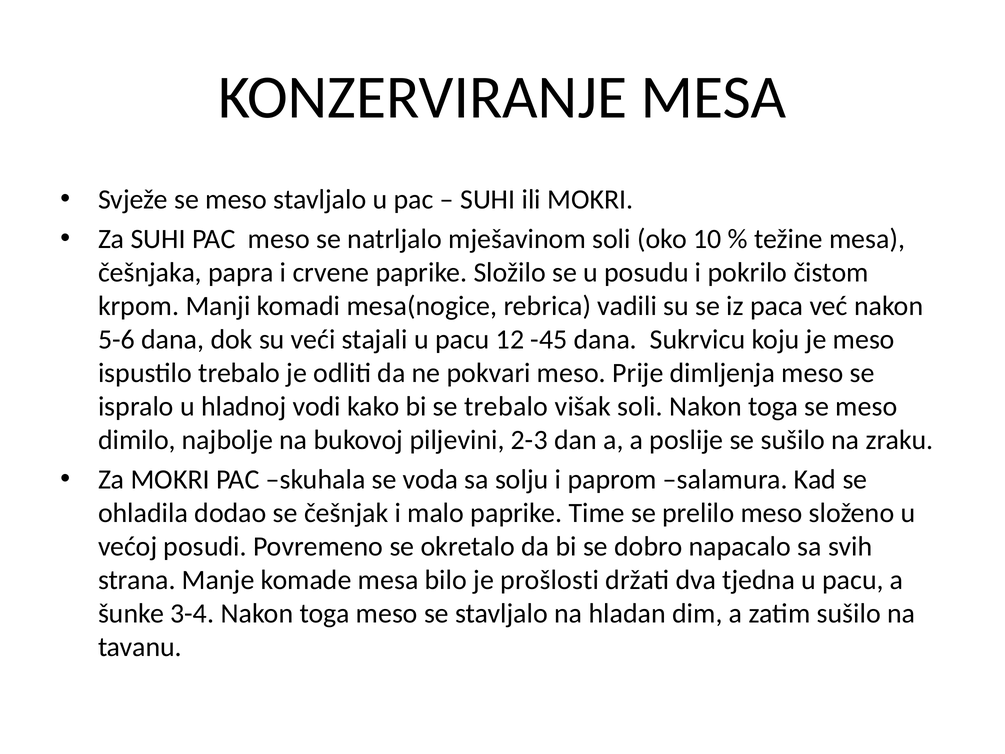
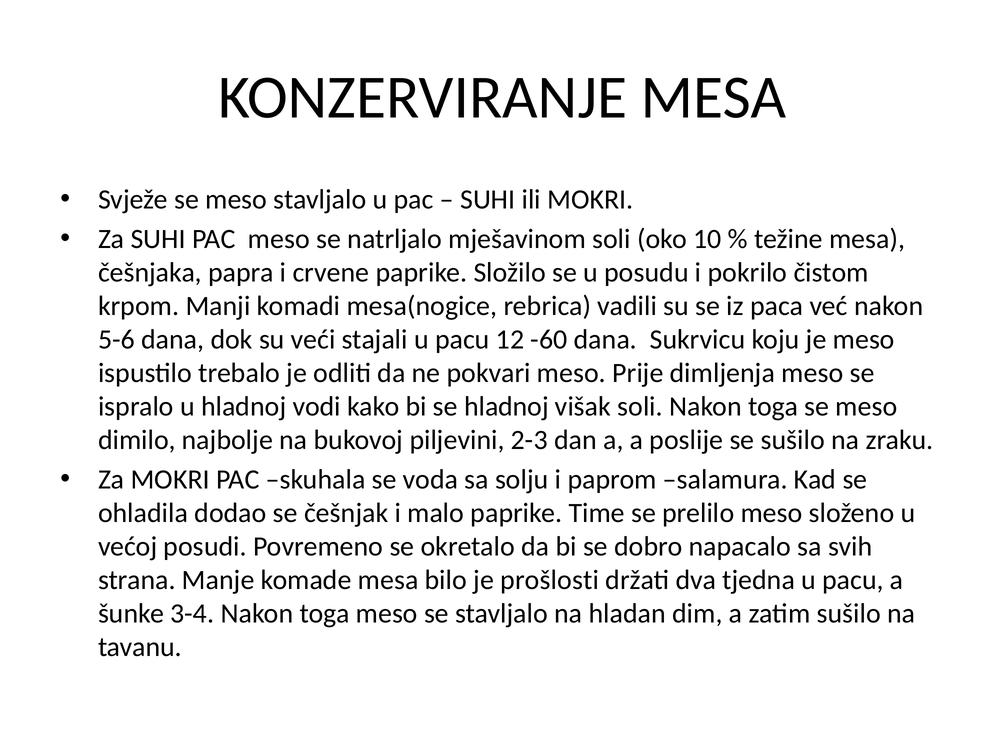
-45: -45 -> -60 (549, 339)
se trebalo: trebalo -> hladnoj (506, 407)
